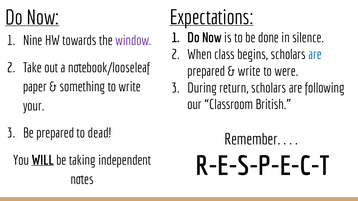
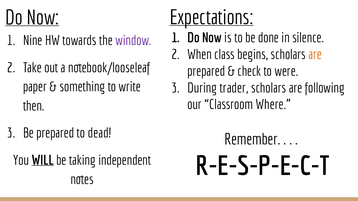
are colour: blue -> orange (315, 55)
write: write -> check (249, 71)
return: return -> trader (234, 88)
British: British -> Where (273, 105)
your: your -> then (34, 106)
